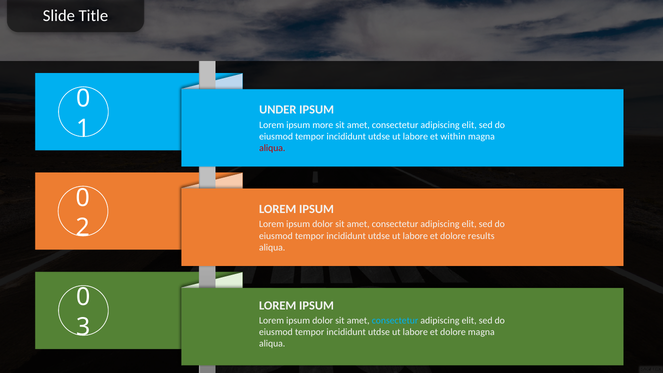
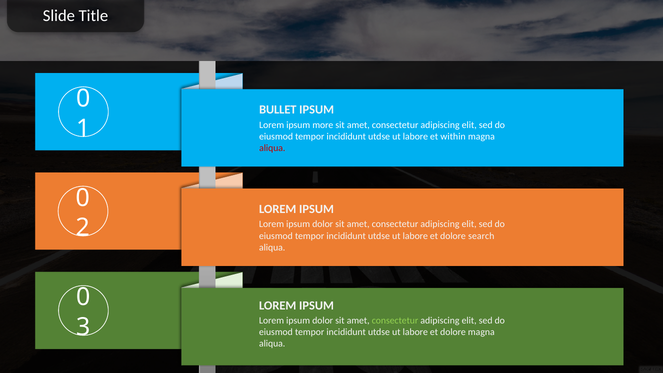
UNDER: UNDER -> BULLET (278, 110)
results: results -> search (481, 236)
consectetur colour: light blue -> light green (395, 320)
